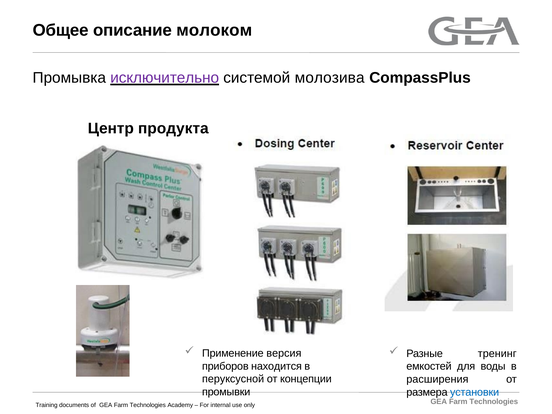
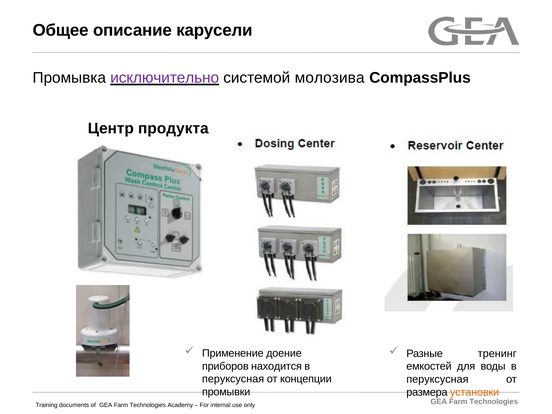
молоком: молоком -> карусели (214, 30)
версия: версия -> доение (284, 353)
перуксусной: перуксусной -> перуксусная (233, 379)
расширения: расширения -> перуксусная (437, 379)
установки colour: blue -> orange (475, 392)
